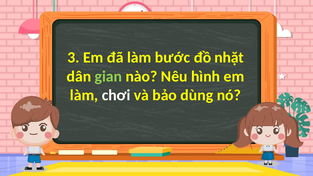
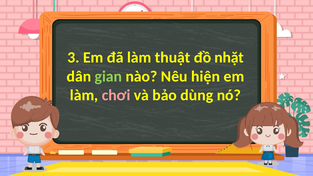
bước: bước -> thuật (173, 58)
hình: hình -> hiện (206, 76)
chơi colour: white -> pink (116, 95)
